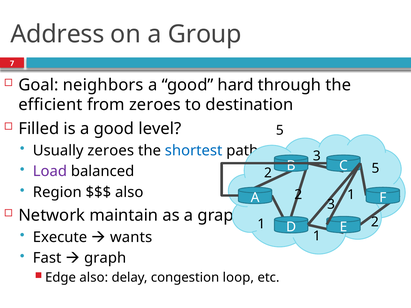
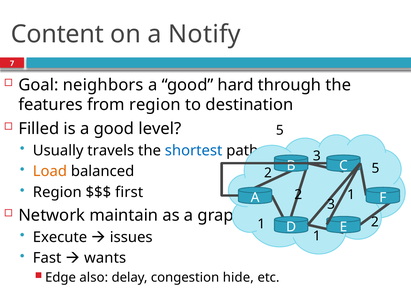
Address: Address -> Content (57, 34)
Group: Group -> Notify (205, 34)
efficient: efficient -> features (51, 105)
from zeroes: zeroes -> region (155, 105)
Usually zeroes: zeroes -> travels (111, 151)
Load colour: purple -> orange (50, 172)
also: also -> first (129, 193)
wants: wants -> issues (131, 237)
graph: graph -> wants (105, 258)
loop: loop -> hide (238, 278)
